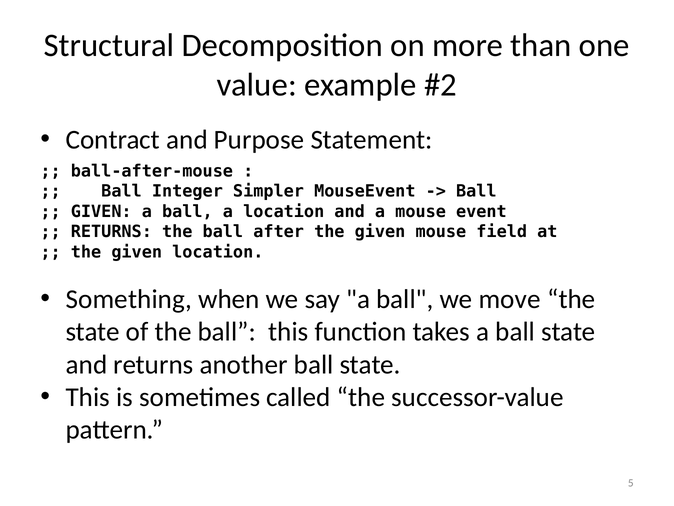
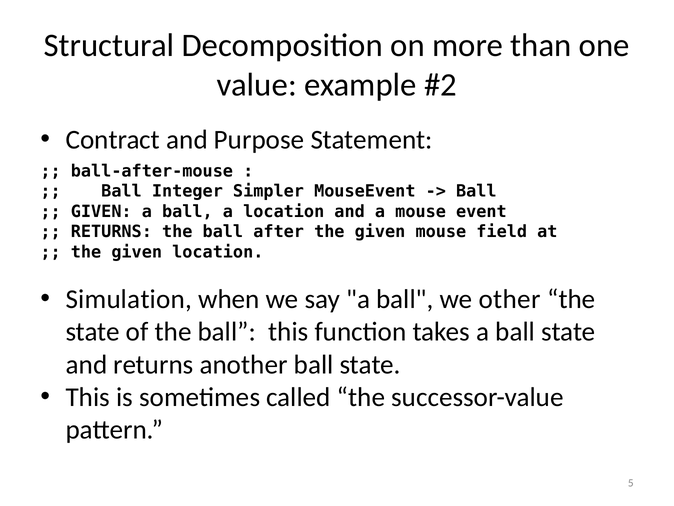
Something: Something -> Simulation (129, 299)
move: move -> other (510, 299)
